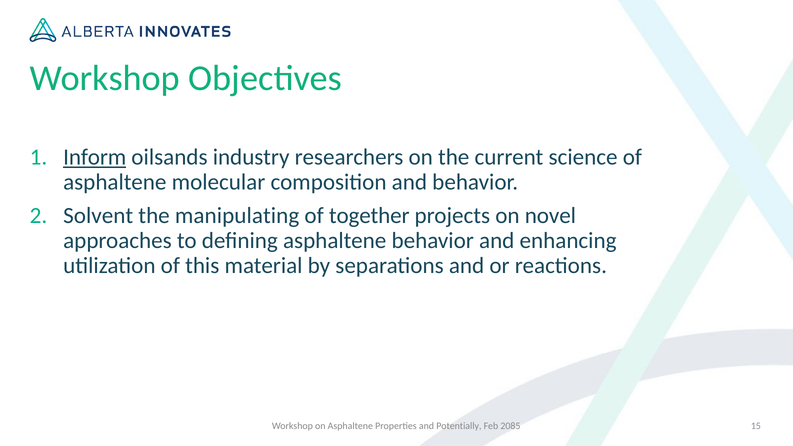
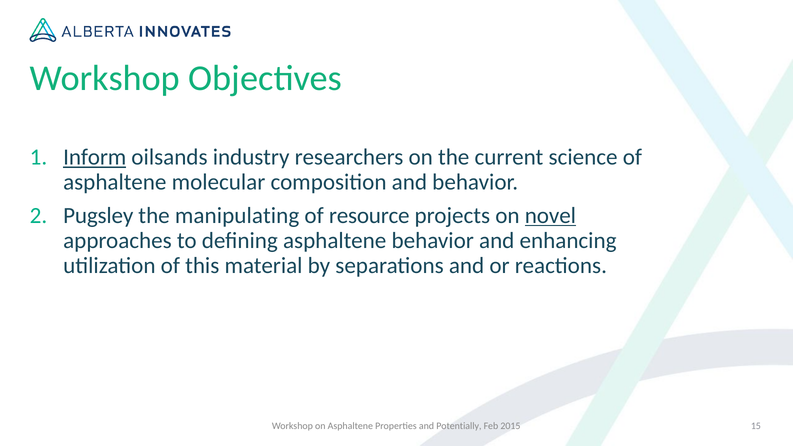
Solvent: Solvent -> Pugsley (98, 216)
together: together -> resource (369, 216)
novel underline: none -> present (550, 216)
2085: 2085 -> 2015 (510, 426)
